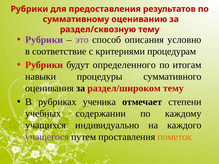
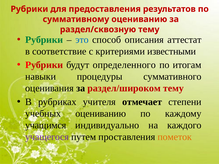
Рубрики colour: purple -> green (44, 40)
это colour: purple -> blue (82, 40)
условно: условно -> аттестат (184, 40)
процедурам: процедурам -> известными (172, 51)
ученика: ученика -> учителя (99, 102)
учебных содержании: содержании -> оцениванию (101, 114)
учащихся: учащихся -> учащимся (46, 125)
